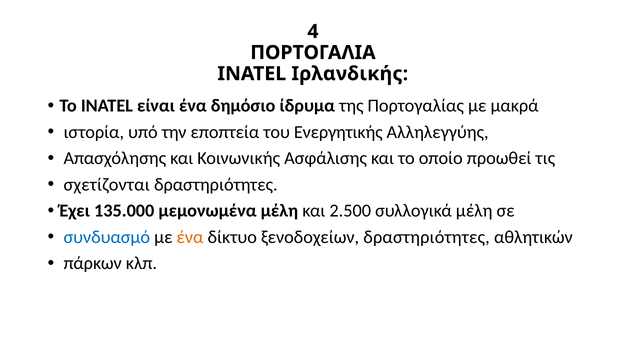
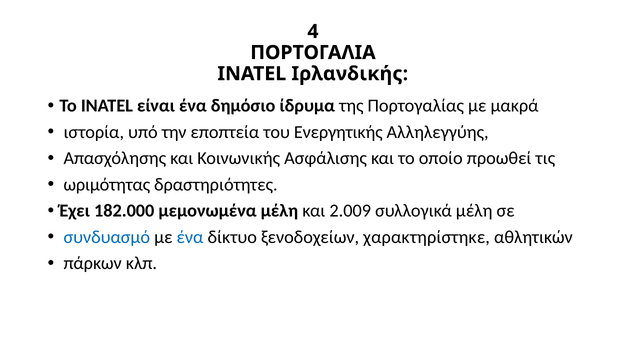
σχετίζονται: σχετίζονται -> ωριμότητας (107, 185)
135.000: 135.000 -> 182.000 (124, 211)
2.500: 2.500 -> 2.009 (350, 211)
ένα colour: orange -> blue (190, 237)
ξενοδοχείων δραστηριότητες: δραστηριότητες -> χαρακτηρίστηκε (427, 237)
